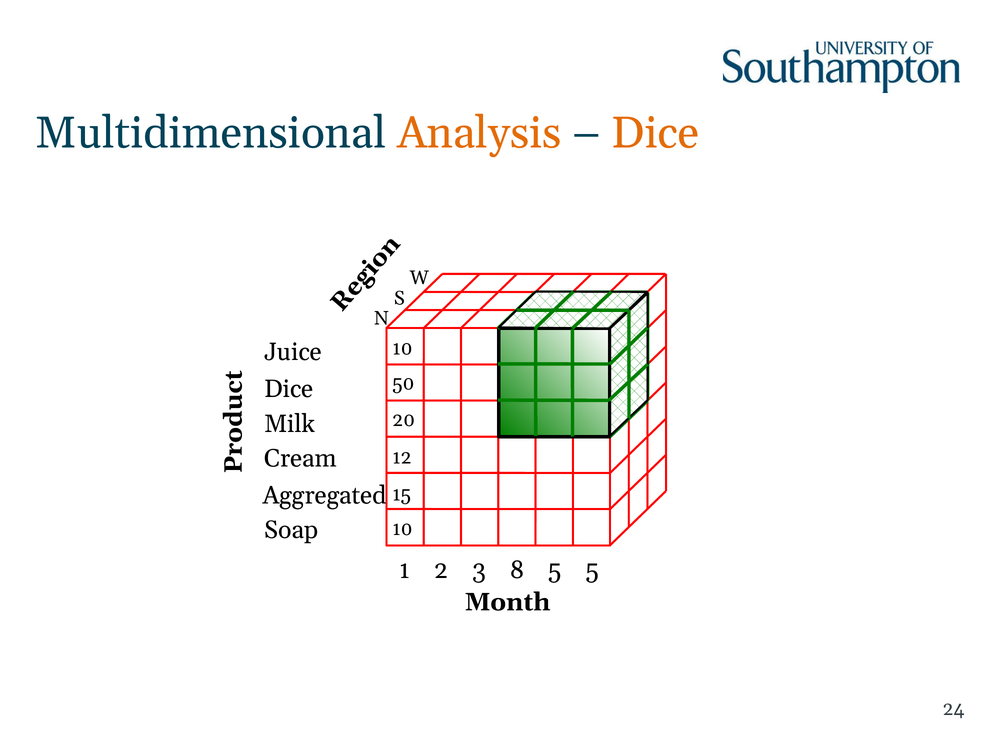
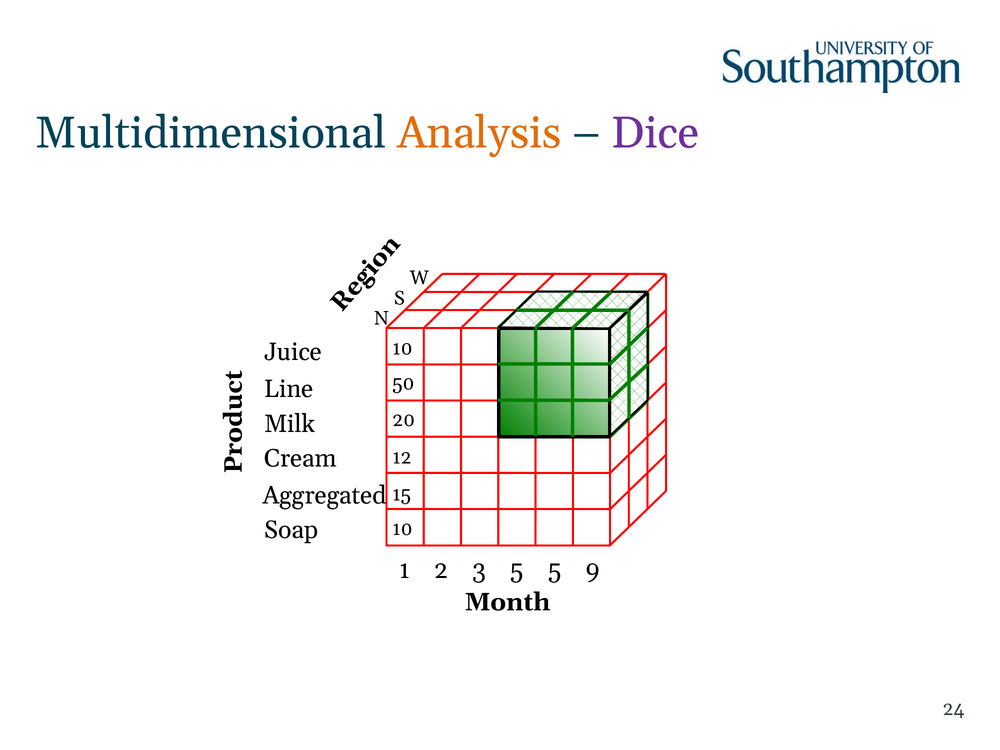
Dice colour: orange -> purple (655, 133)
Dice: Dice -> Line (289, 389)
3 8: 8 -> 5 (517, 570)
5 5: 5 -> 9 (593, 570)
